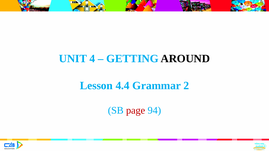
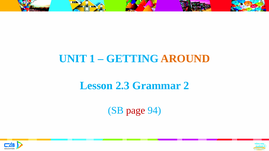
4: 4 -> 1 (92, 59)
AROUND colour: black -> orange (185, 59)
4.4: 4.4 -> 2.3 (123, 86)
